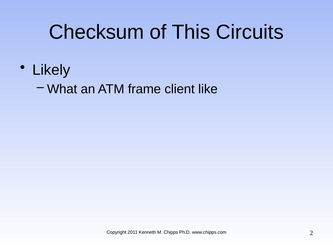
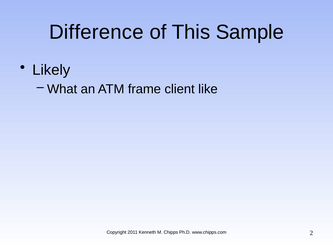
Checksum: Checksum -> Difference (96, 32)
Circuits: Circuits -> Sample (250, 32)
